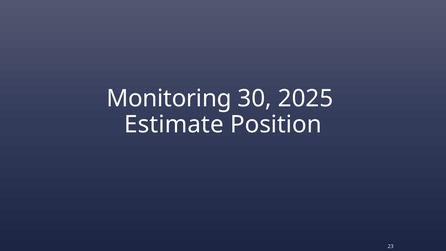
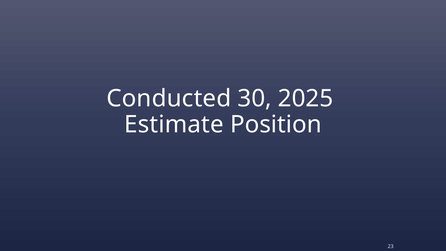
Monitoring: Monitoring -> Conducted (169, 98)
